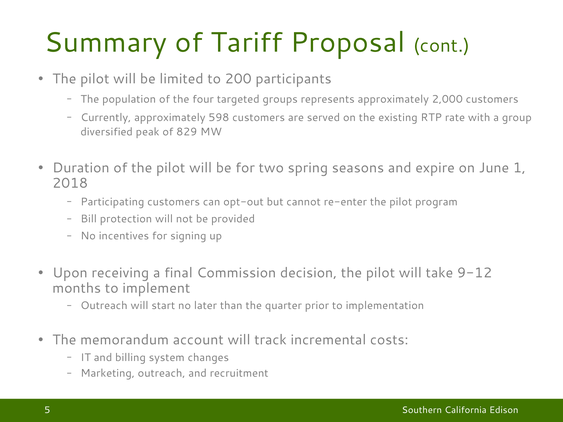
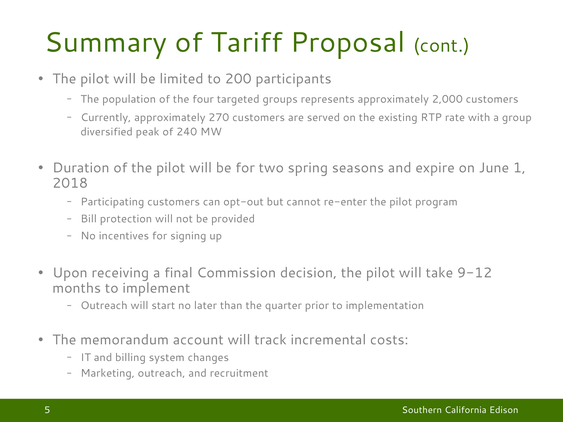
598: 598 -> 270 (219, 117)
829: 829 -> 240 (187, 132)
